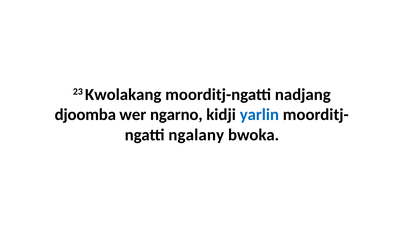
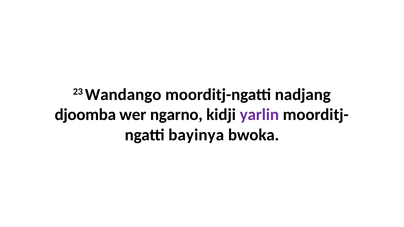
Kwolakang: Kwolakang -> Wandango (123, 95)
yarlin colour: blue -> purple (259, 115)
ngalany: ngalany -> bayinya (196, 135)
